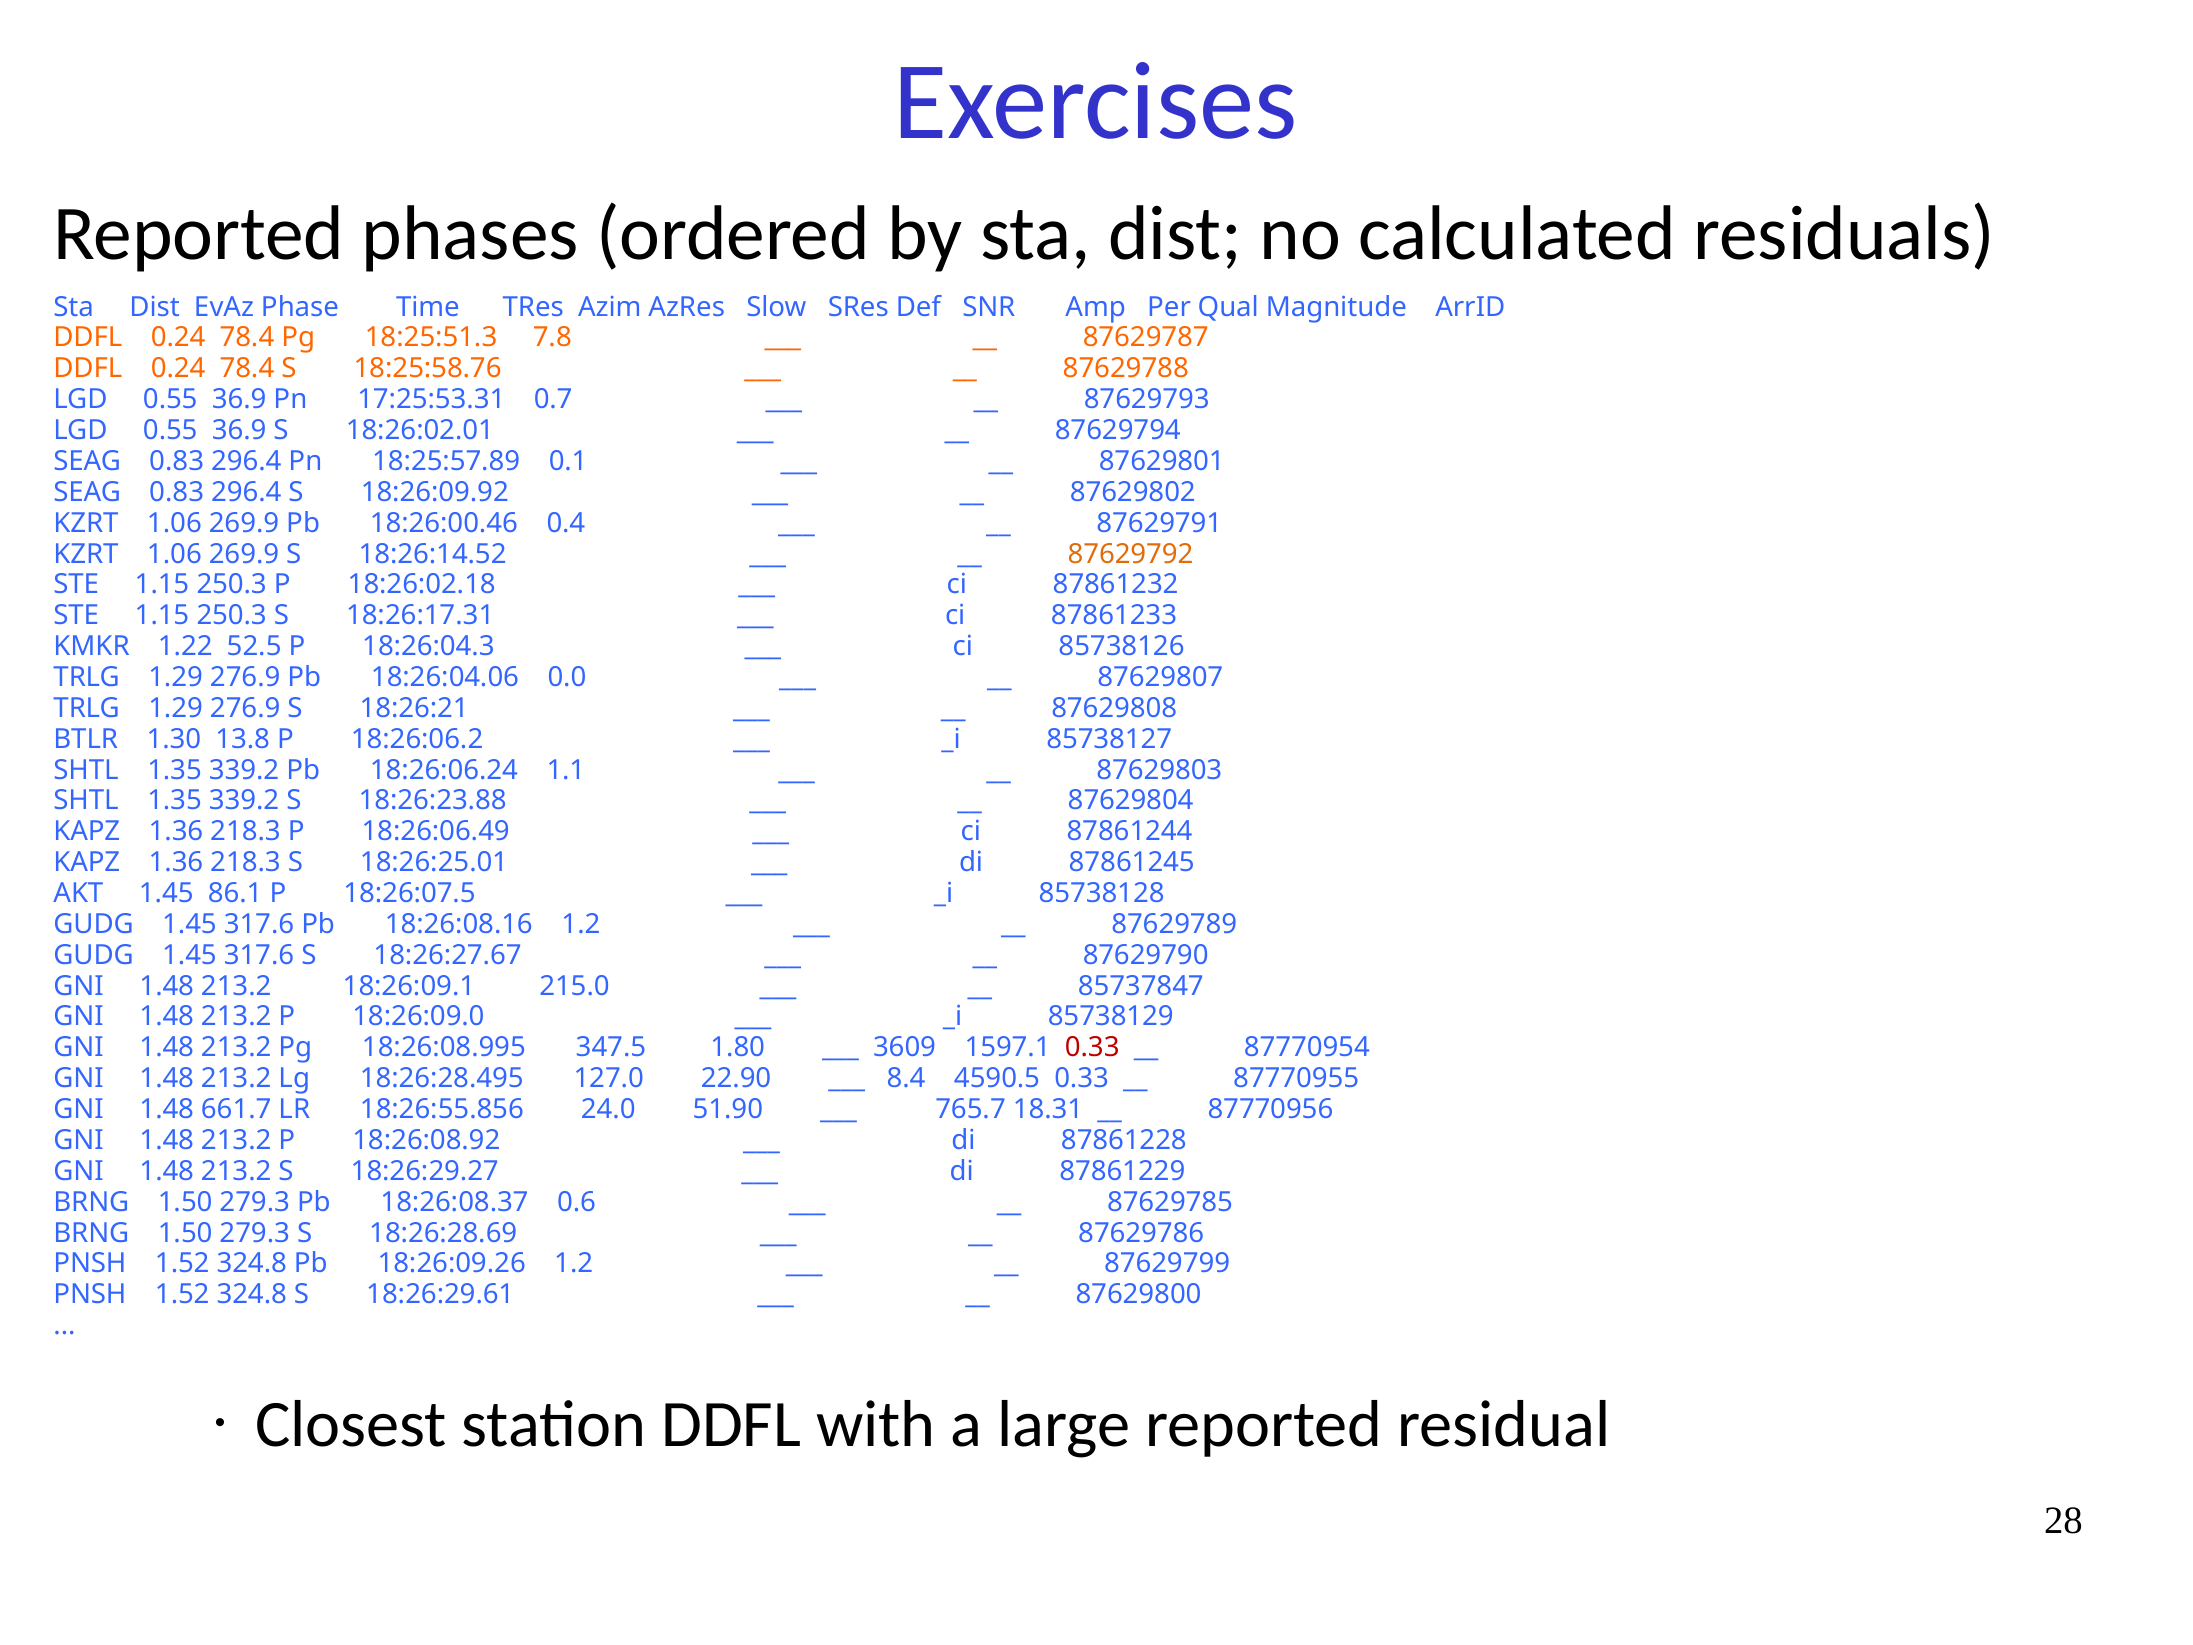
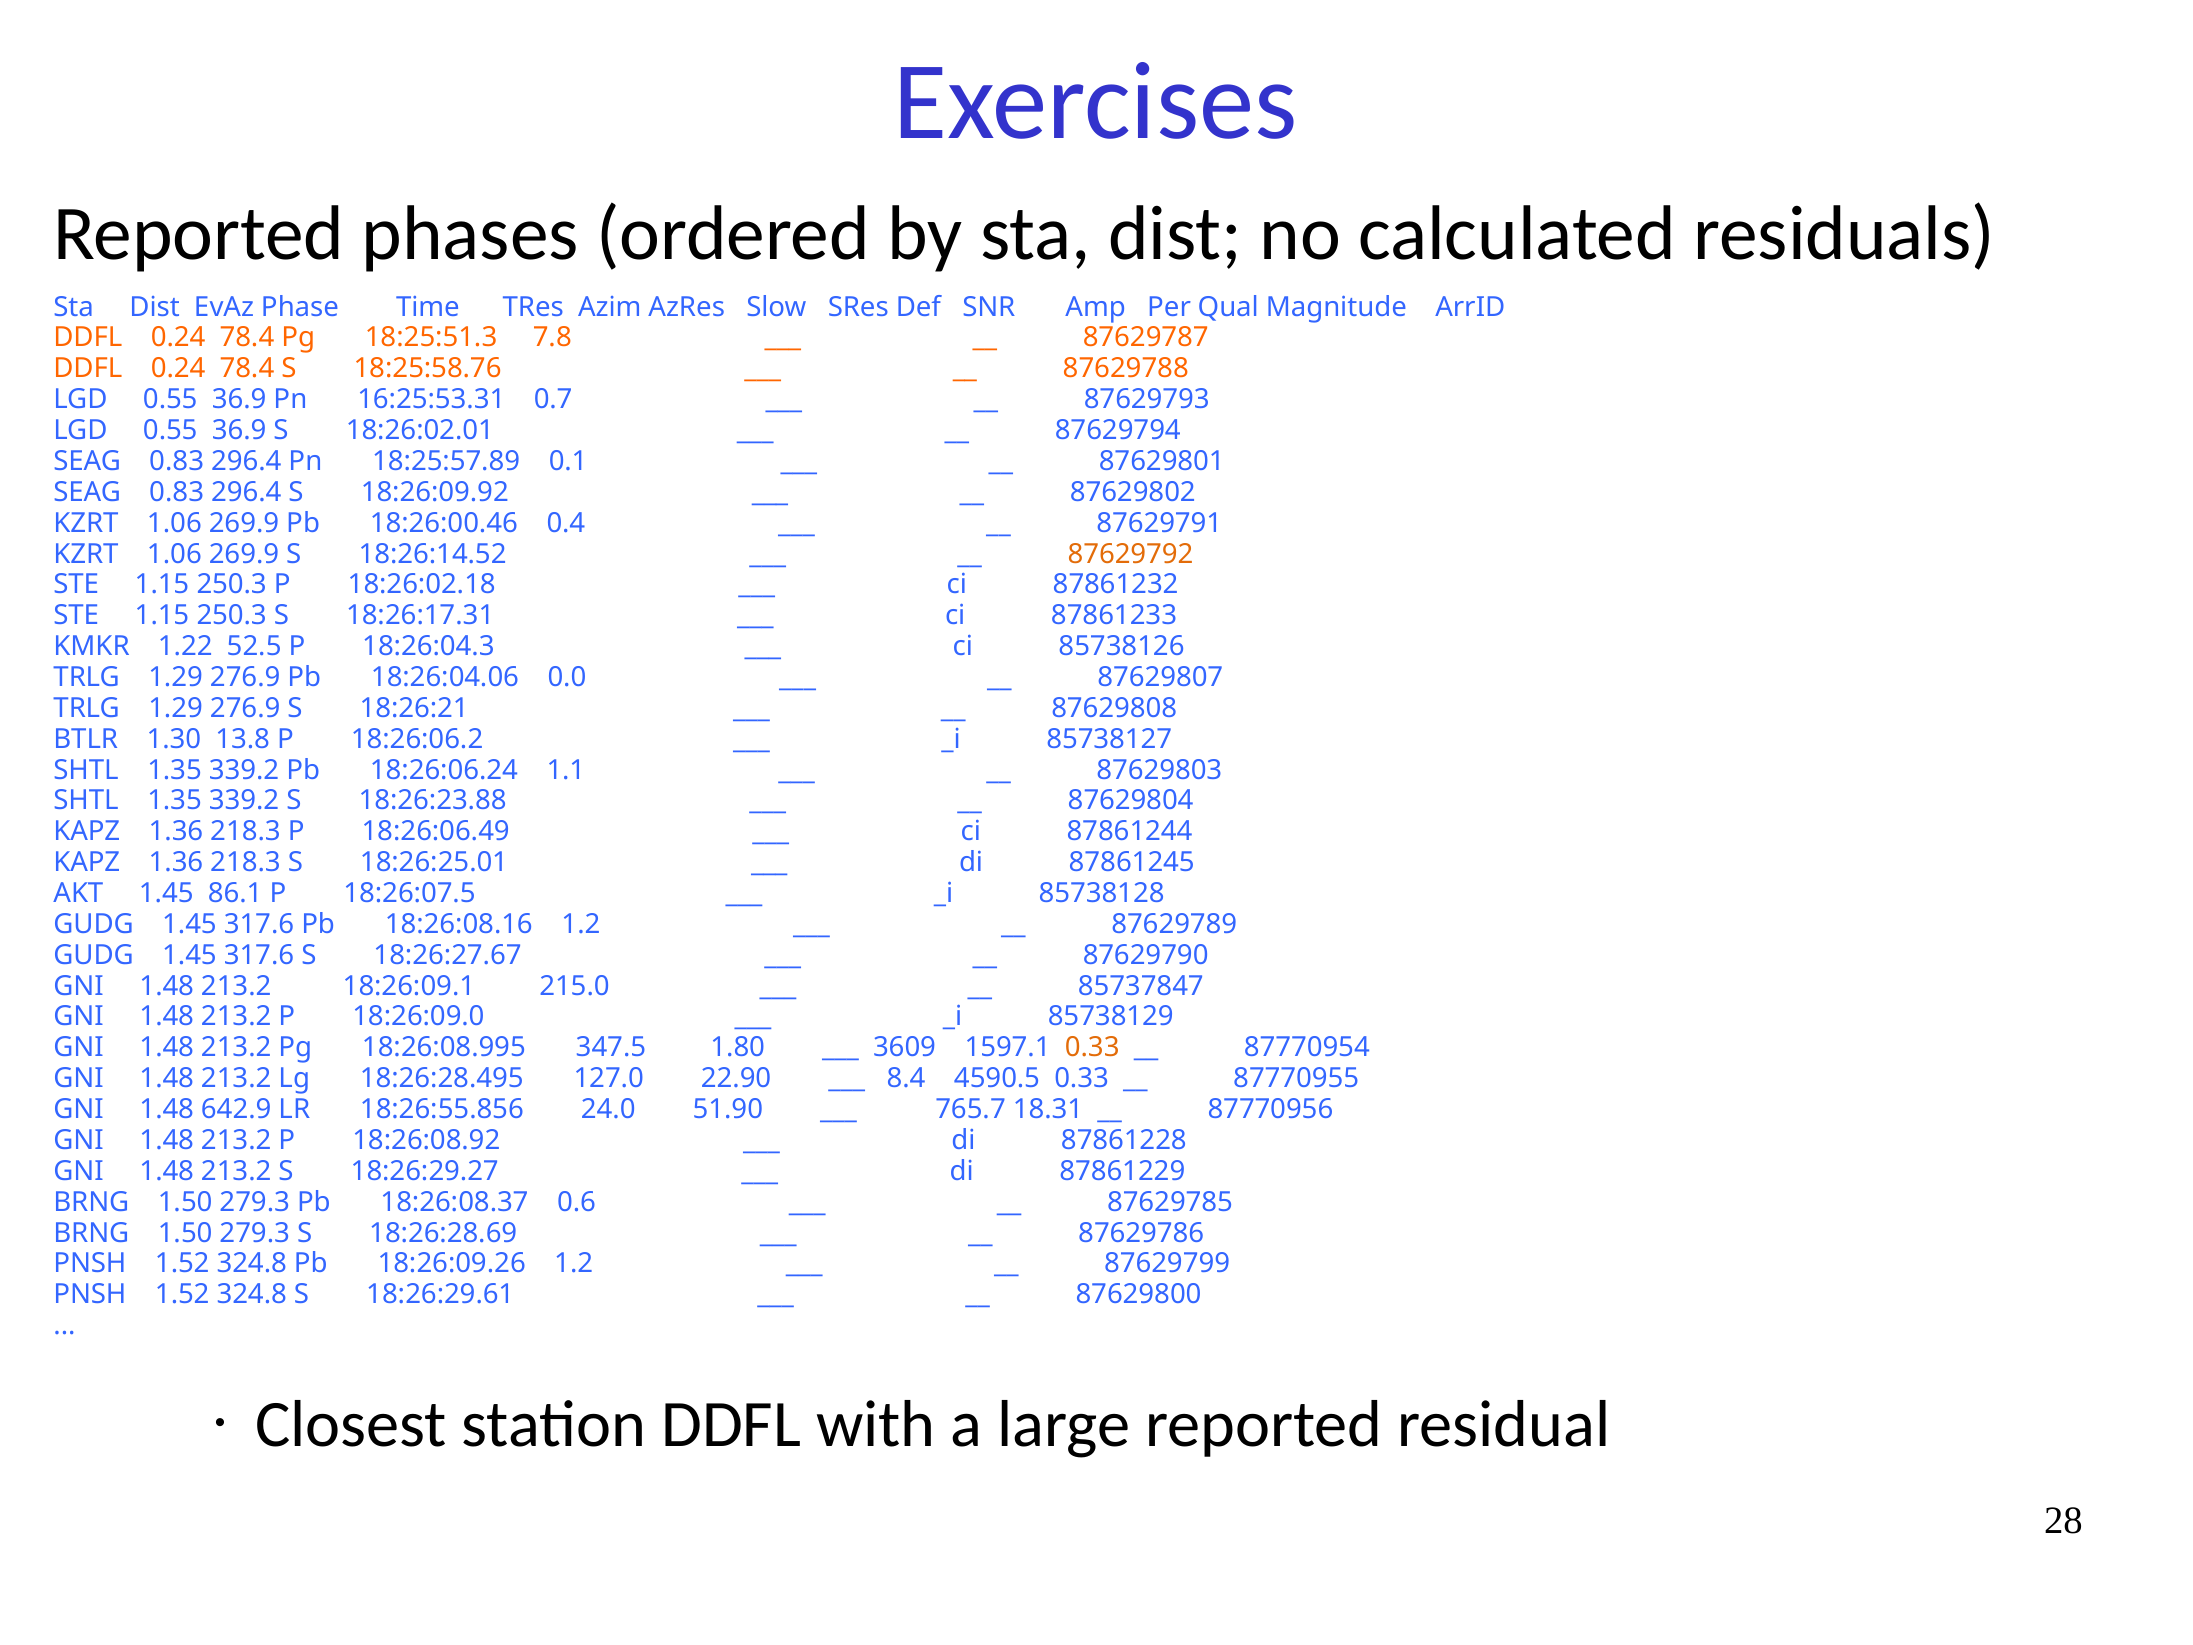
17:25:53.31: 17:25:53.31 -> 16:25:53.31 (431, 399)
0.33 colour: red -> orange (1092, 1047)
661.7: 661.7 -> 642.9 (236, 1109)
